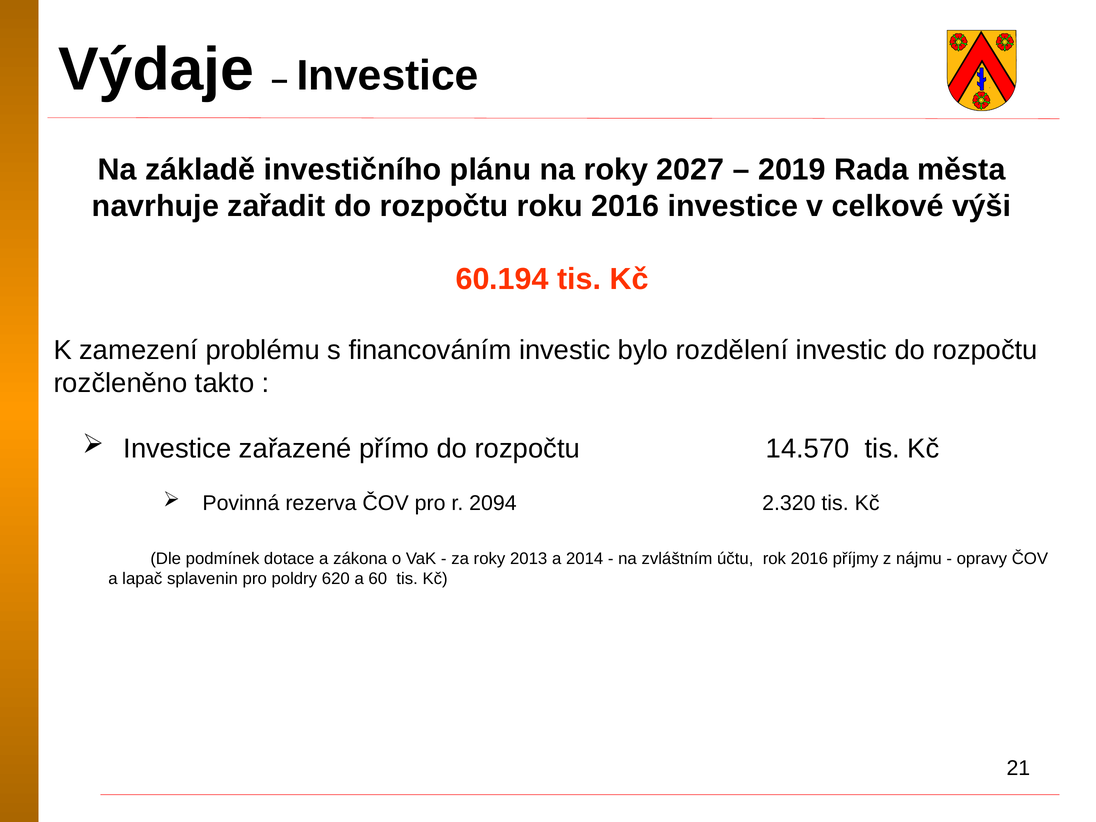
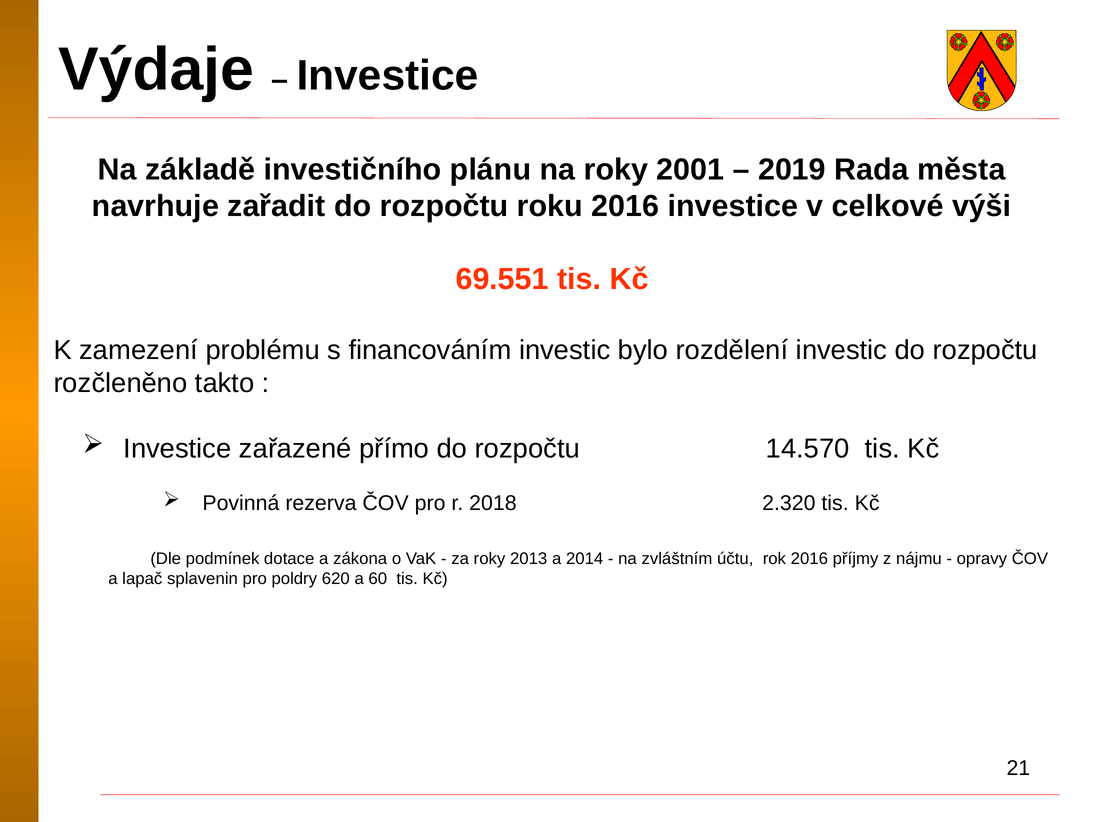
2027: 2027 -> 2001 (690, 170)
60.194: 60.194 -> 69.551 (502, 279)
2094: 2094 -> 2018 (493, 503)
